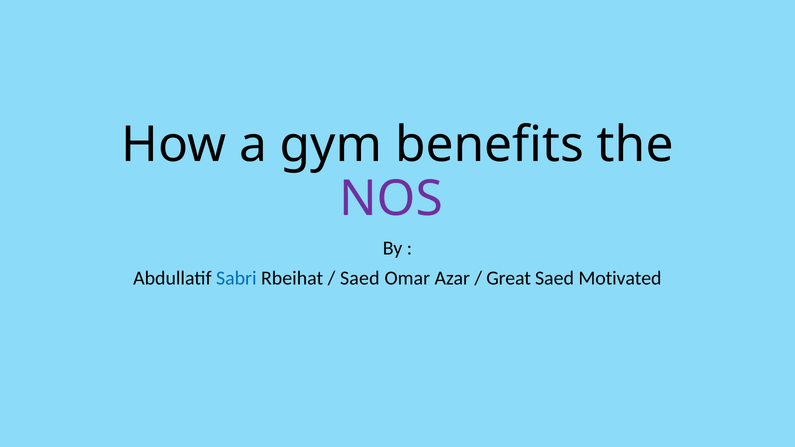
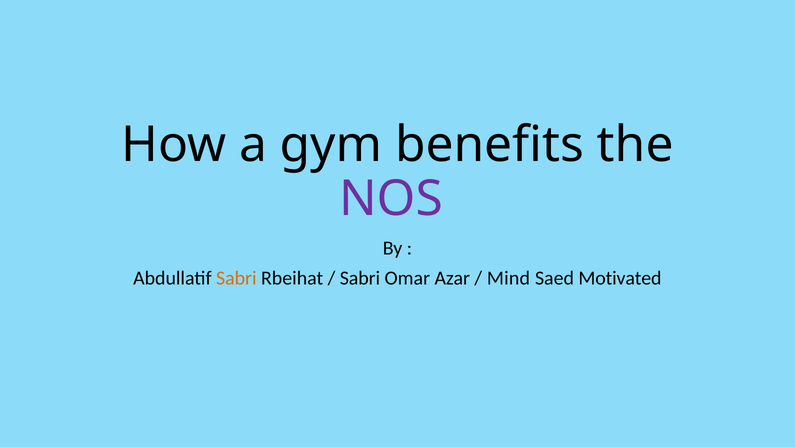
Sabri colour: blue -> orange (236, 278)
Saed: Saed -> Sabri (360, 278)
Great: Great -> Mind (508, 278)
